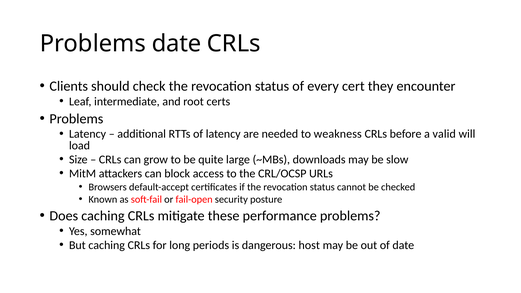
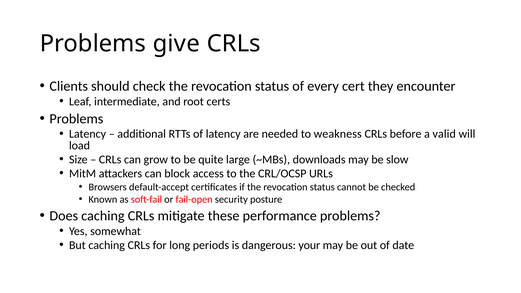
Problems date: date -> give (176, 44)
host: host -> your (309, 245)
